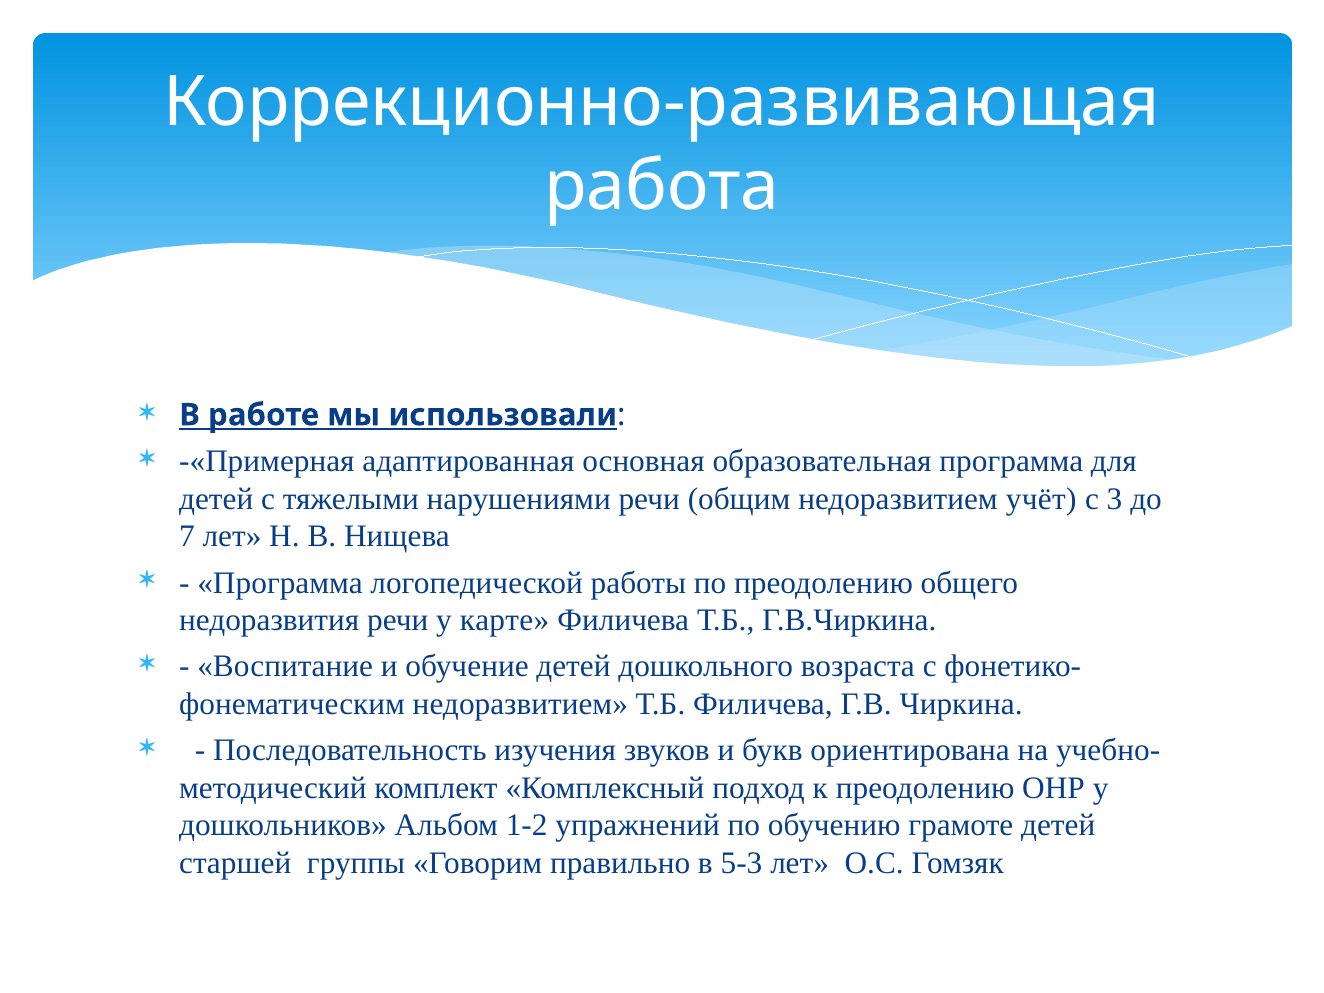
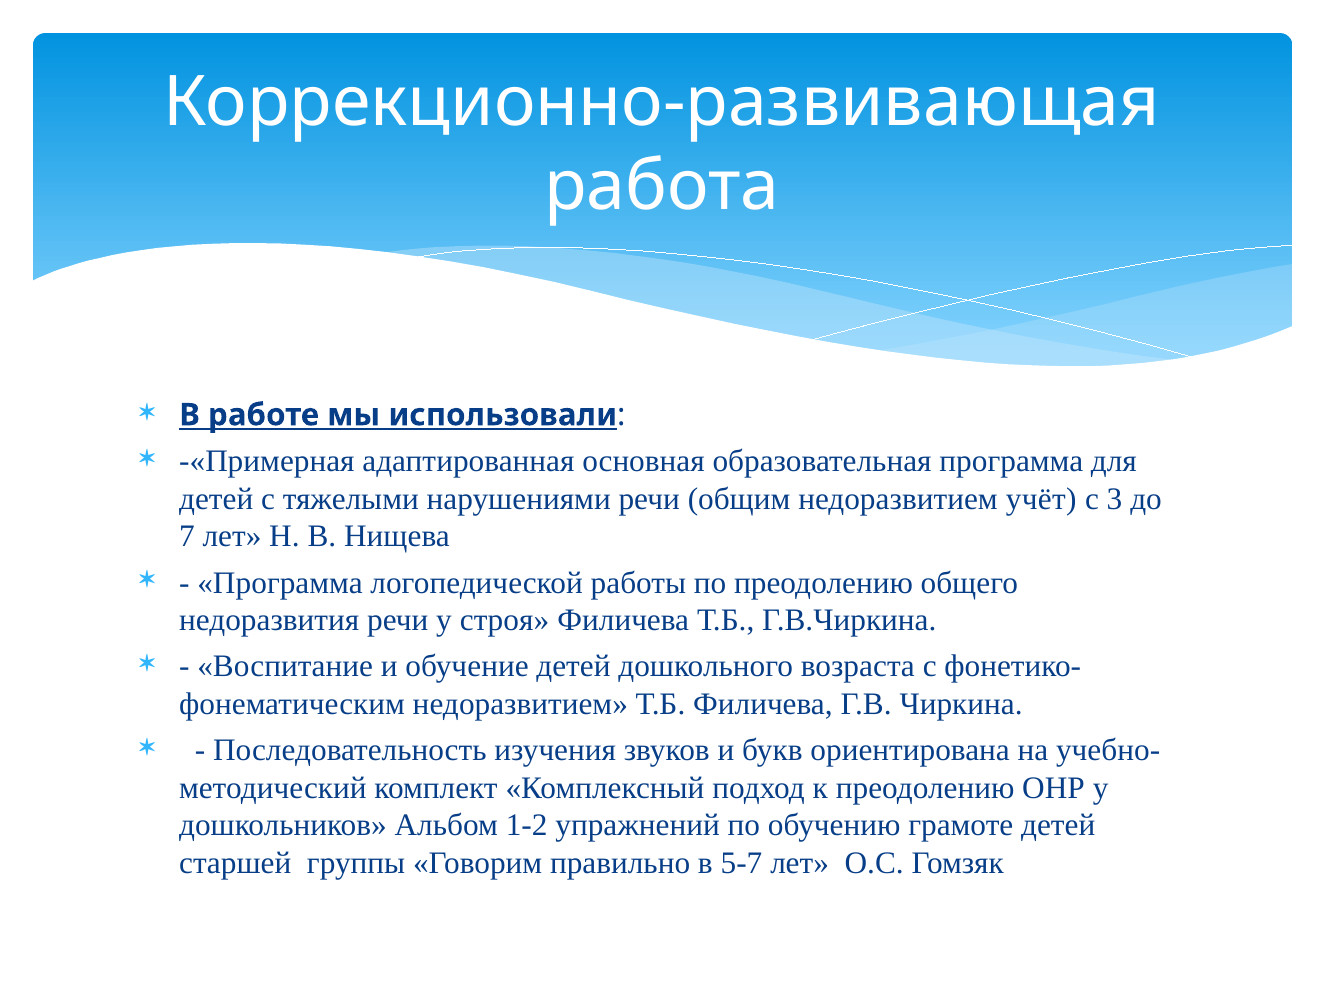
карте: карте -> строя (505, 620)
5-3: 5-3 -> 5-7 (741, 863)
